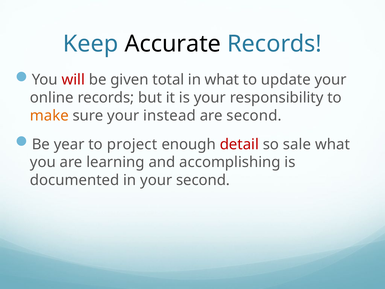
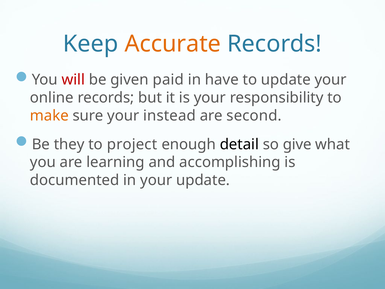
Accurate colour: black -> orange (173, 44)
total: total -> paid (168, 80)
in what: what -> have (222, 80)
year: year -> they (69, 144)
detail colour: red -> black (239, 144)
sale: sale -> give (297, 144)
your second: second -> update (203, 180)
